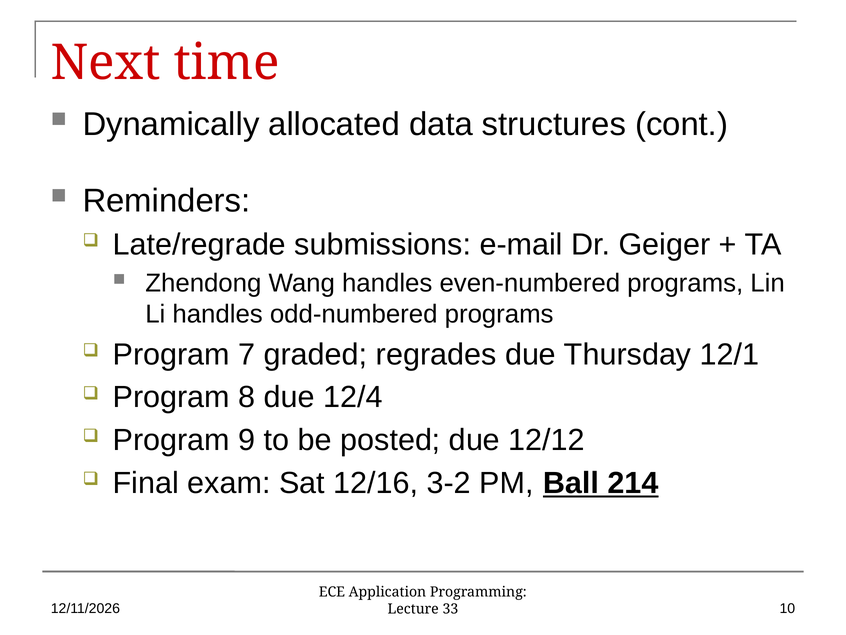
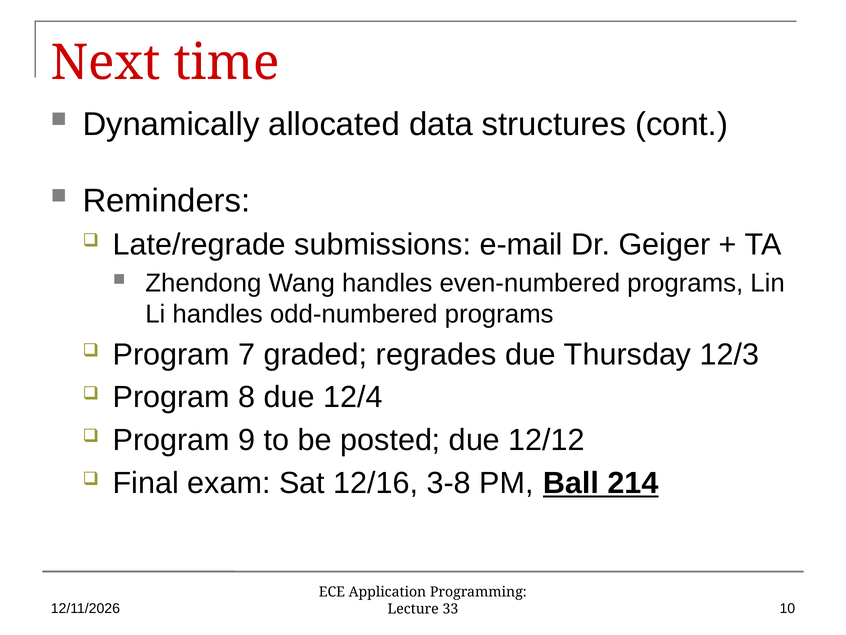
12/1: 12/1 -> 12/3 (730, 354)
3-2: 3-2 -> 3-8 (449, 483)
